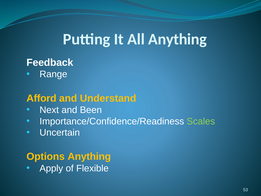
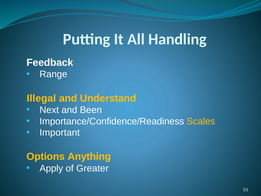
All Anything: Anything -> Handling (178, 39)
Afford: Afford -> Illegal (41, 98)
Scales colour: light green -> yellow (201, 121)
Uncertain: Uncertain -> Important (60, 132)
Flexible: Flexible -> Greater (92, 168)
